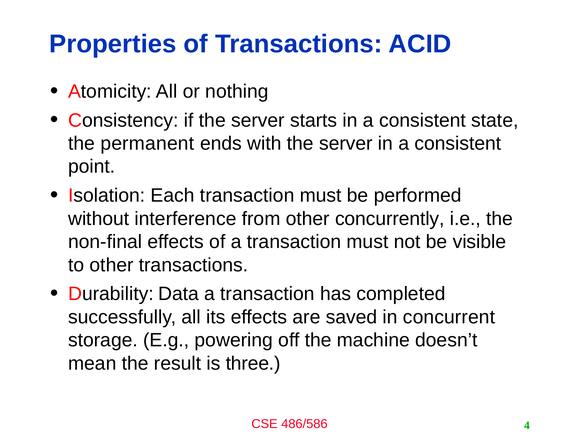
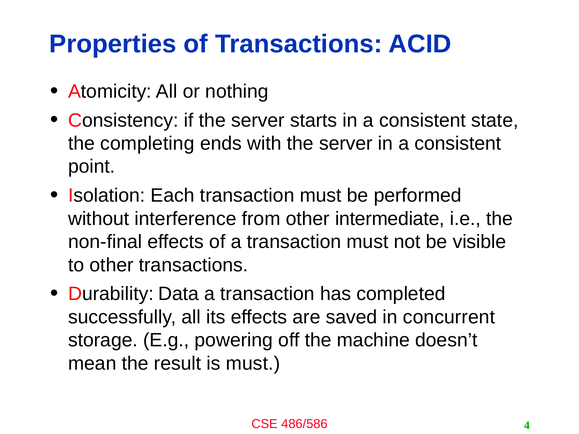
permanent: permanent -> completing (147, 144)
concurrently: concurrently -> intermediate (390, 219)
is three: three -> must (253, 364)
